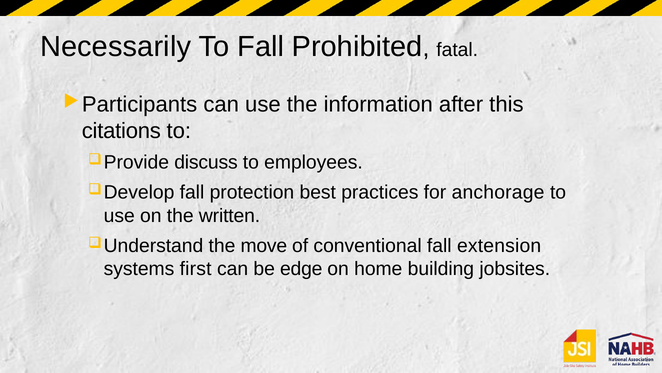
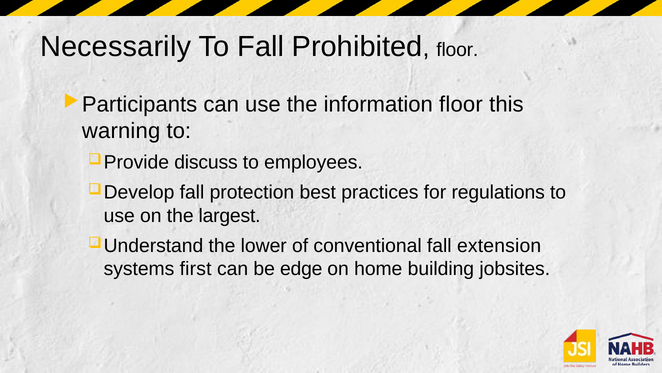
fatal: fatal -> floor (457, 50)
information after: after -> floor (461, 104)
citations: citations -> warning (121, 131)
anchorage: anchorage -> regulations (498, 192)
written: written -> largest (230, 215)
move: move -> lower (264, 245)
